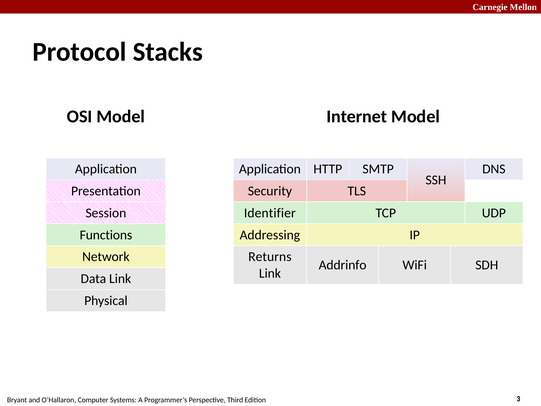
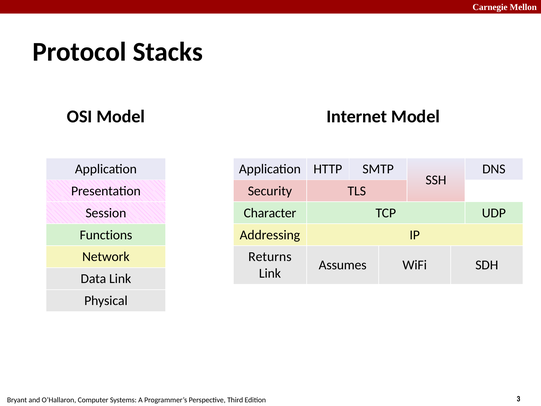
Identifier: Identifier -> Character (270, 213)
Addrinfo: Addrinfo -> Assumes (343, 265)
